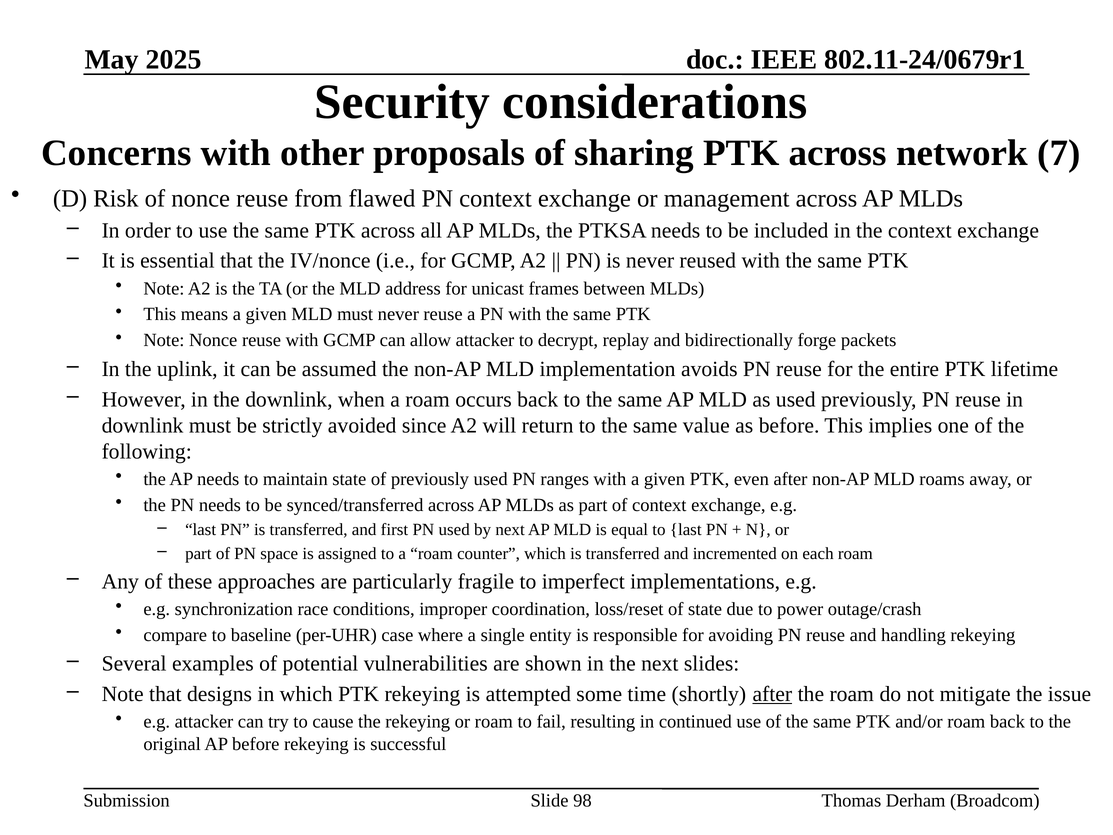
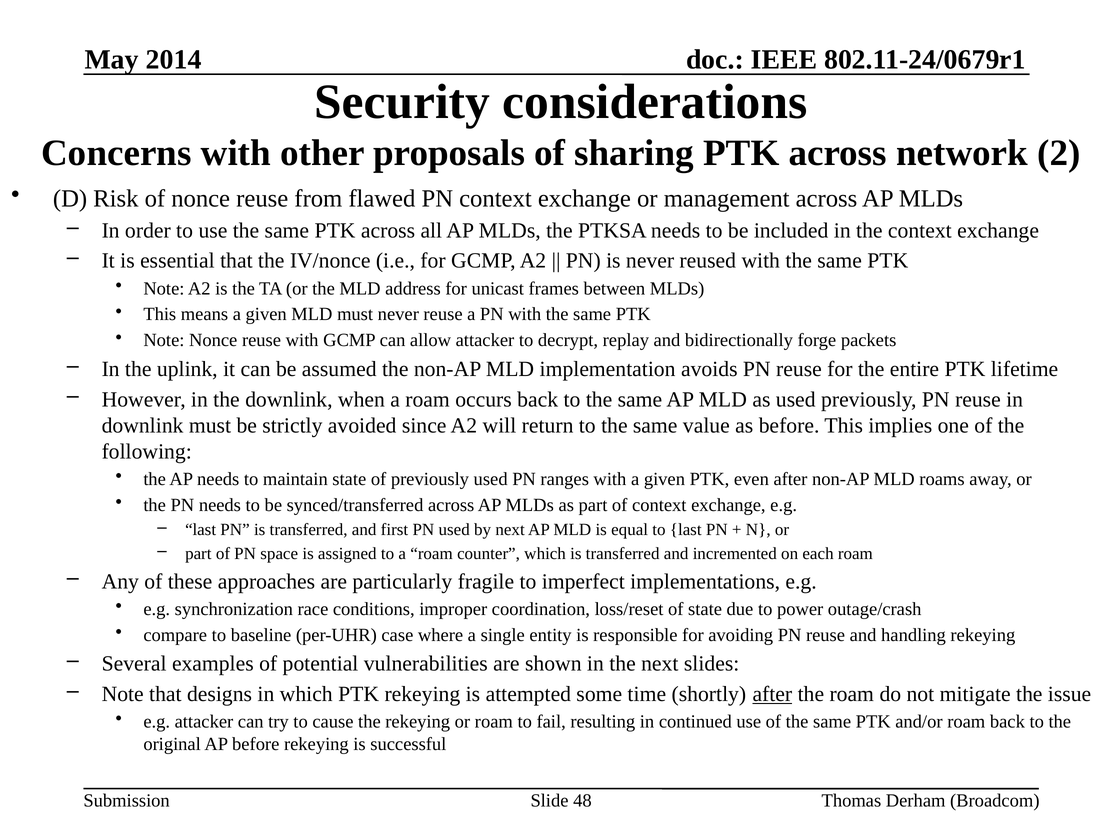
2025: 2025 -> 2014 (174, 59)
7: 7 -> 2 (1059, 153)
98: 98 -> 48 (582, 801)
